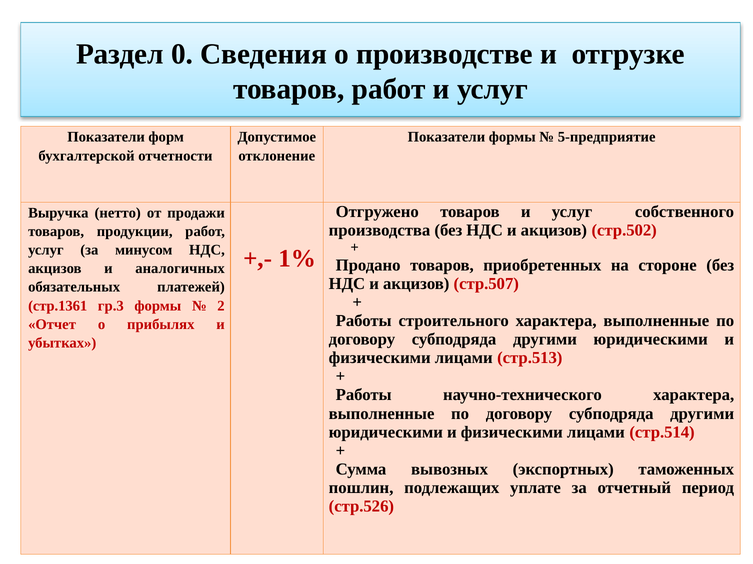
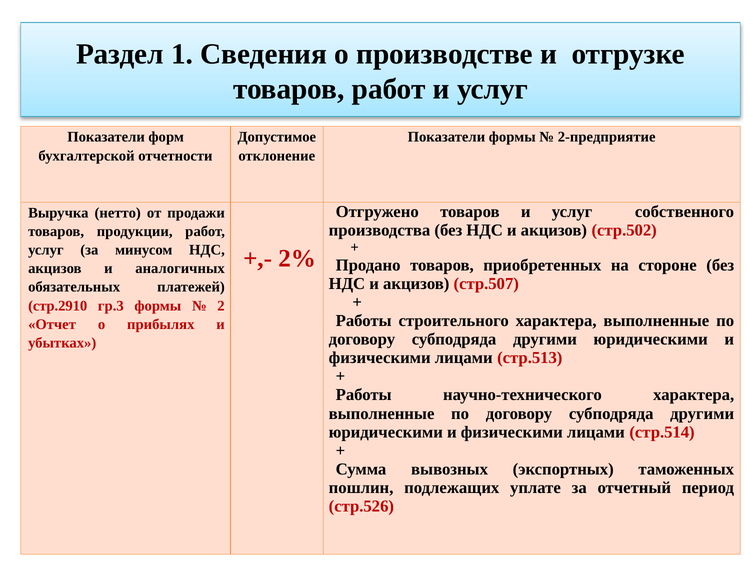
0: 0 -> 1 (182, 54)
5-предприятие: 5-предприятие -> 2-предприятие (607, 137)
1%: 1% -> 2% (297, 259)
стр.1361: стр.1361 -> стр.2910 (58, 306)
